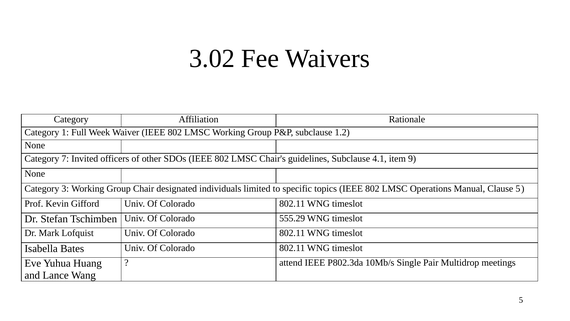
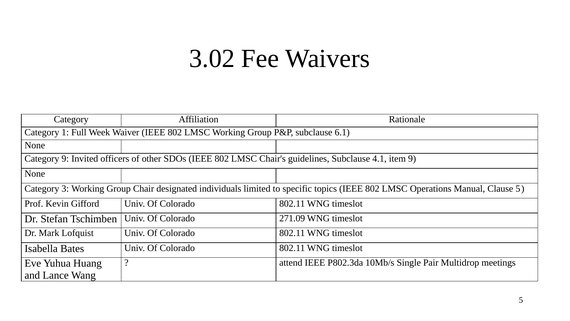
1.2: 1.2 -> 6.1 (342, 132)
Category 7: 7 -> 9 (65, 159)
555.29: 555.29 -> 271.09 (292, 218)
